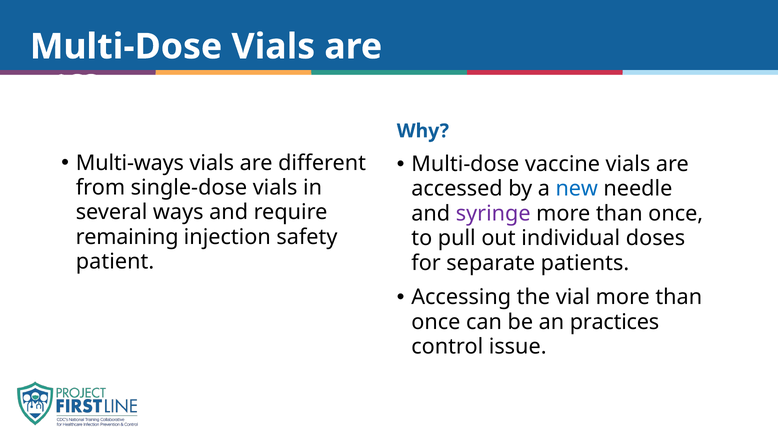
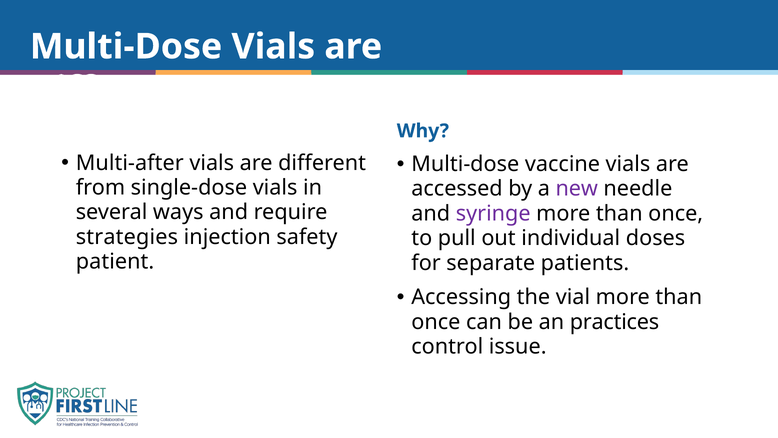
Multi-ways: Multi-ways -> Multi-after (130, 163)
new colour: blue -> purple (577, 189)
remaining: remaining -> strategies (127, 237)
